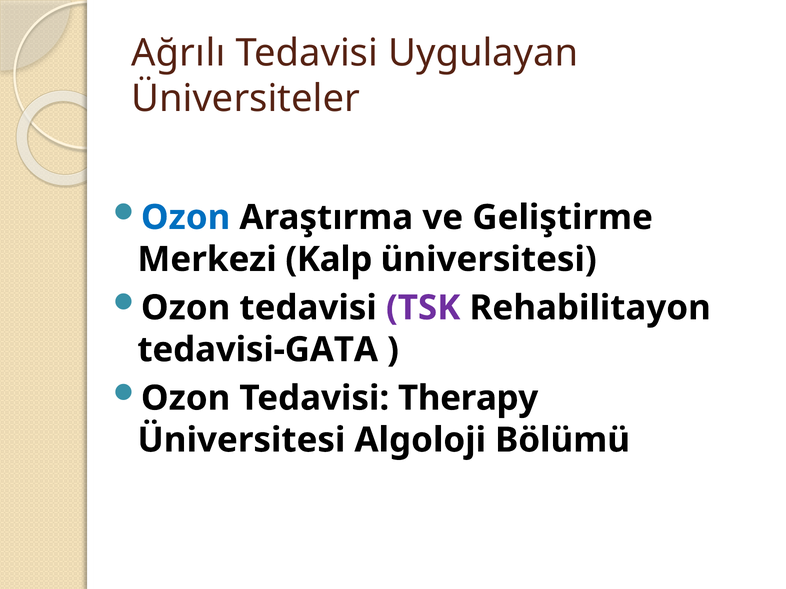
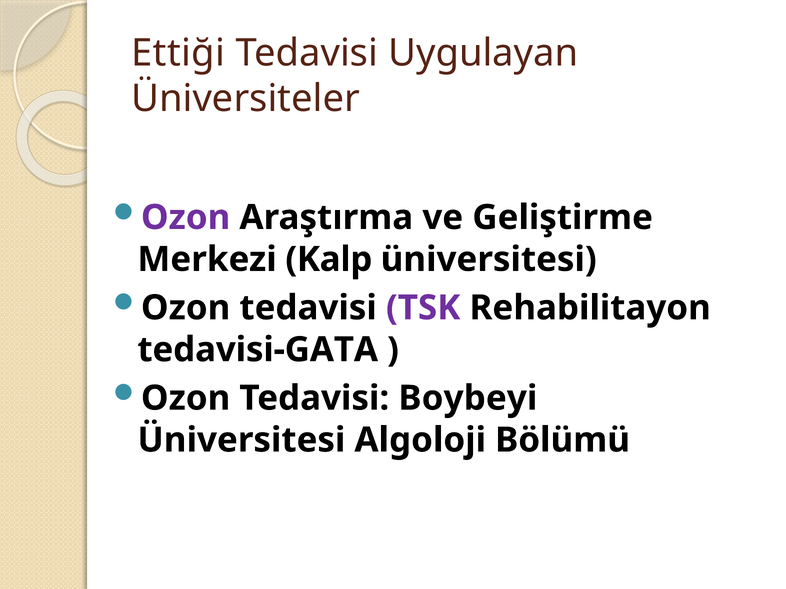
Ağrılı: Ağrılı -> Ettiği (178, 53)
Ozon colour: blue -> purple (186, 218)
Therapy: Therapy -> Boybeyi (468, 398)
